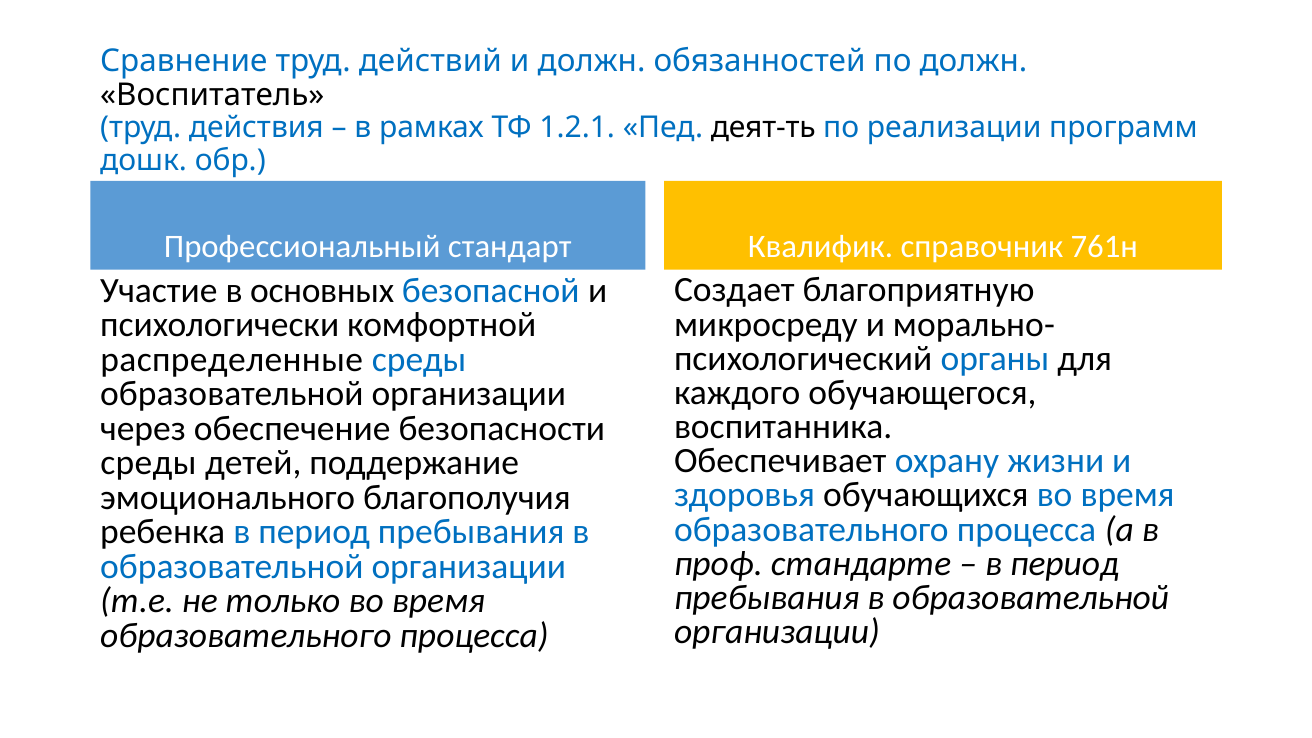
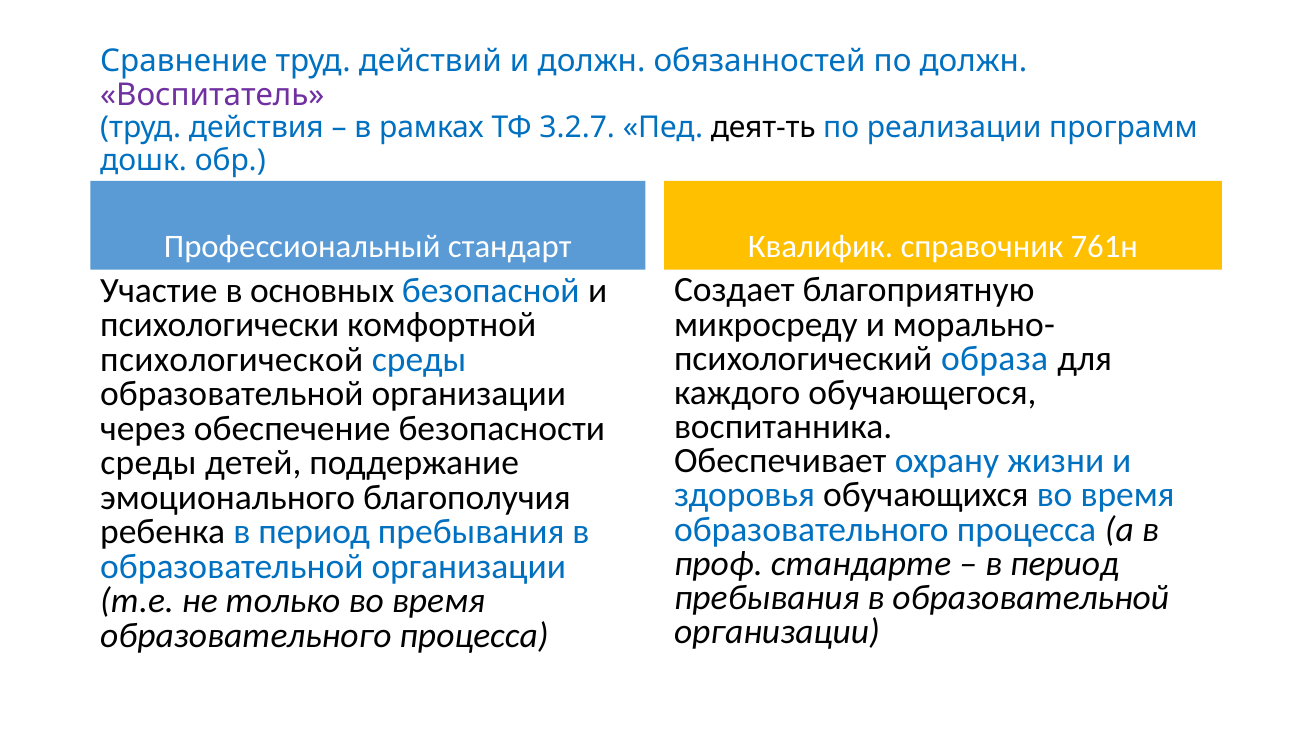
Воспитатель colour: black -> purple (212, 95)
1.2.1: 1.2.1 -> 3.2.7 (577, 128)
органы: органы -> образа (995, 358)
распределенные: распределенные -> психологической (232, 359)
